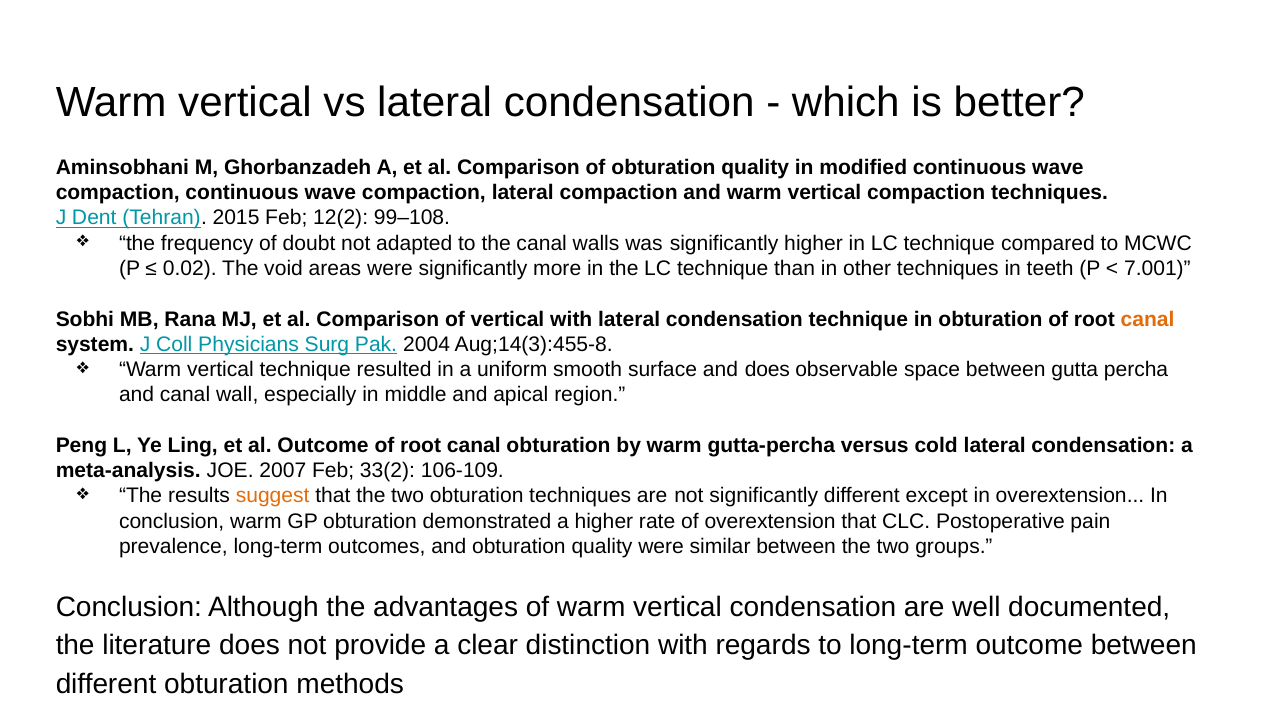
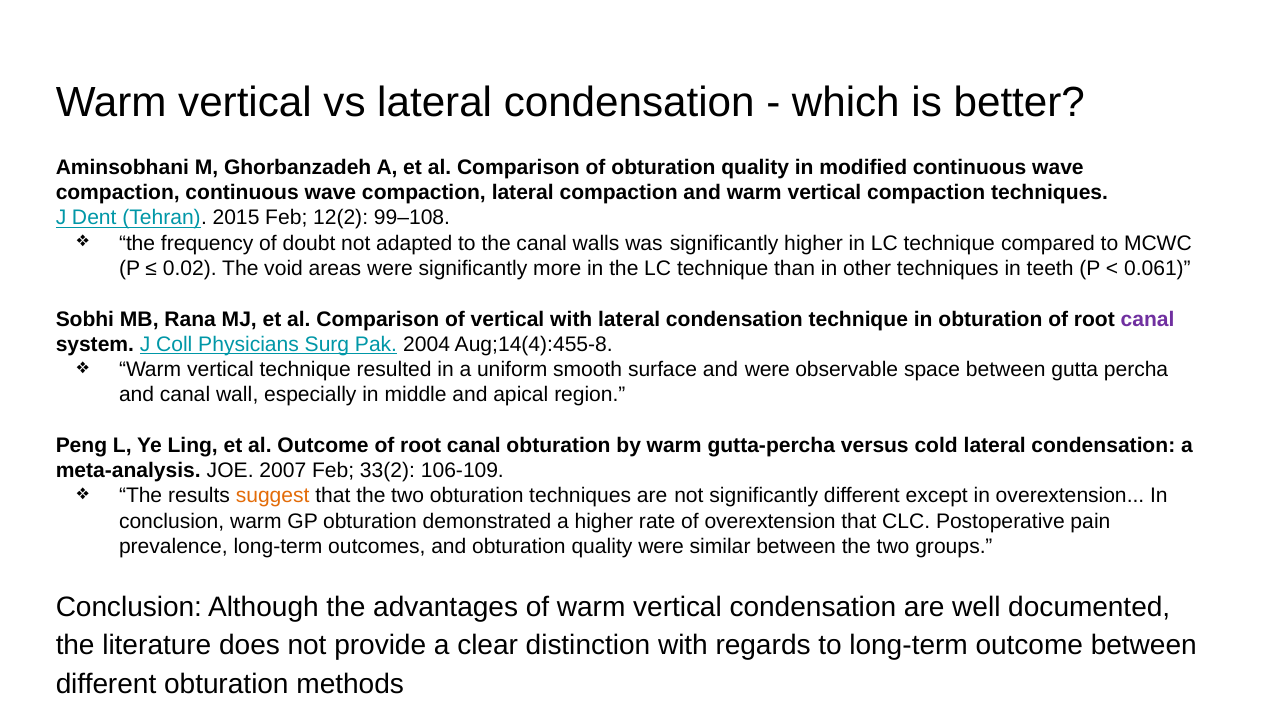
7.001: 7.001 -> 0.061 (1157, 269)
canal colour: orange -> purple (1148, 319)
Aug;14(3):455-8: Aug;14(3):455-8 -> Aug;14(4):455-8 (534, 345)
and does: does -> were (767, 370)
